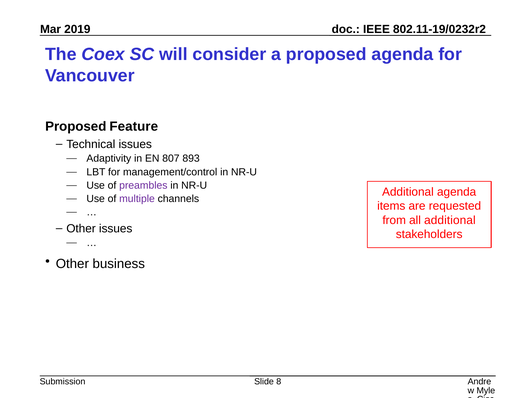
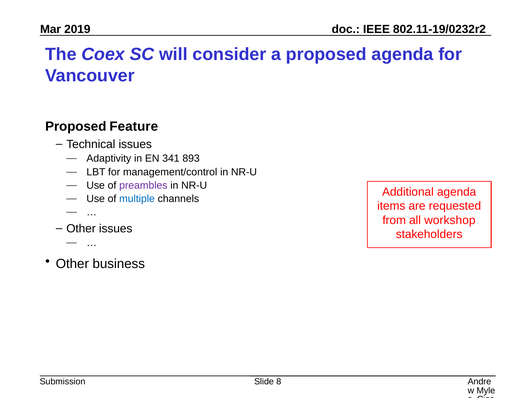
807: 807 -> 341 (171, 159)
multiple colour: purple -> blue (137, 199)
all additional: additional -> workshop (450, 220)
